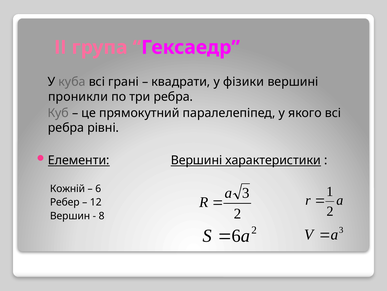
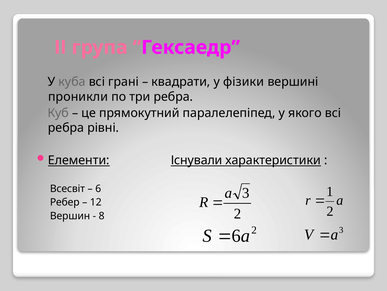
Елементи Вершині: Вершині -> Існували (197, 160)
Кожній: Кожній -> Всесвіт (67, 188)
